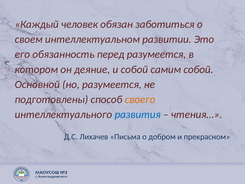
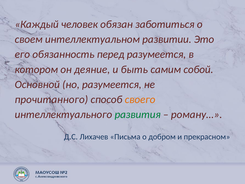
и собой: собой -> быть (134, 69)
подготовлены: подготовлены -> прочитанного (51, 99)
развития colour: blue -> green (138, 114)
чтения…: чтения… -> роману… (197, 114)
